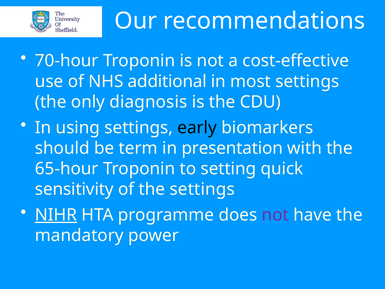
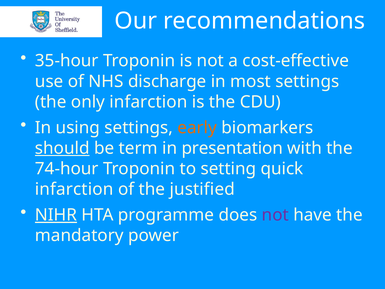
70-hour: 70-hour -> 35-hour (67, 61)
additional: additional -> discharge (167, 81)
only diagnosis: diagnosis -> infarction (148, 102)
early colour: black -> orange (197, 128)
should underline: none -> present (62, 148)
65-hour: 65-hour -> 74-hour (67, 169)
sensitivity: sensitivity -> infarction (74, 189)
the settings: settings -> justified (202, 189)
